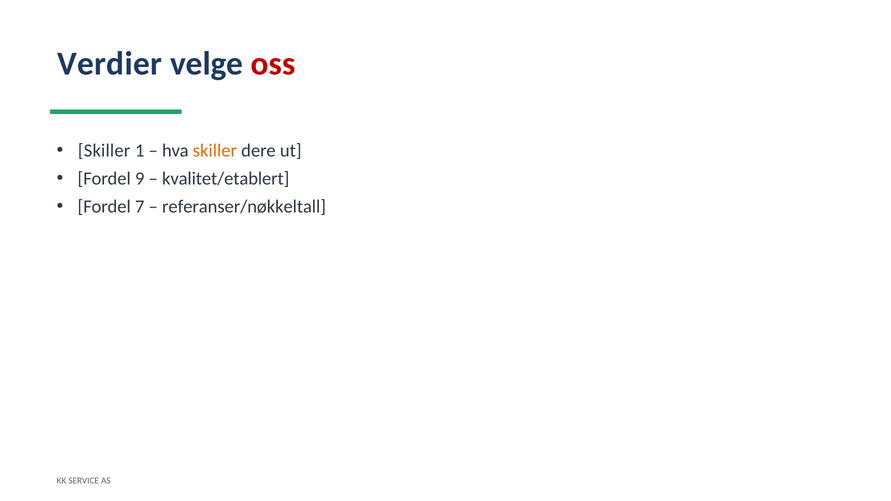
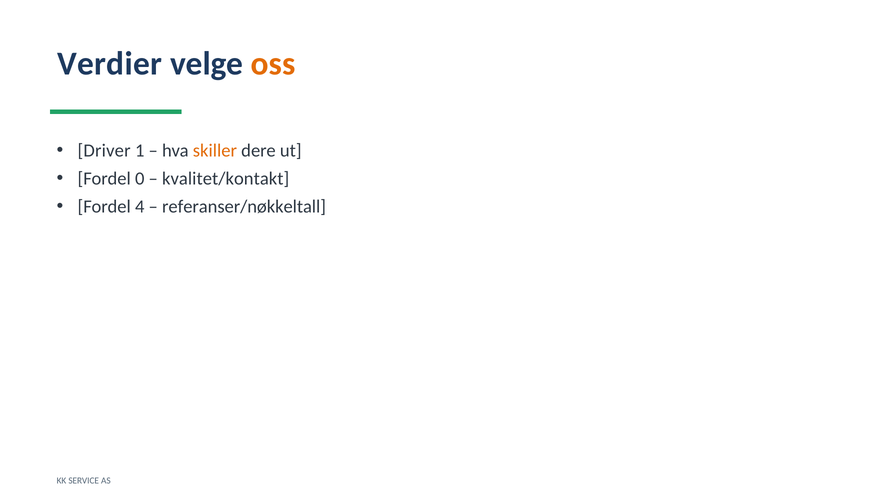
oss colour: red -> orange (273, 64)
Skiller: Skiller -> Driver (104, 151)
9: 9 -> 0 (140, 179)
kvalitet/etablert: kvalitet/etablert -> kvalitet/kontakt (226, 179)
7: 7 -> 4 (140, 207)
